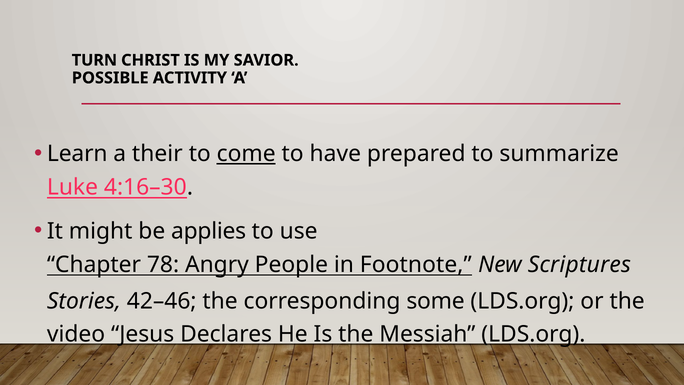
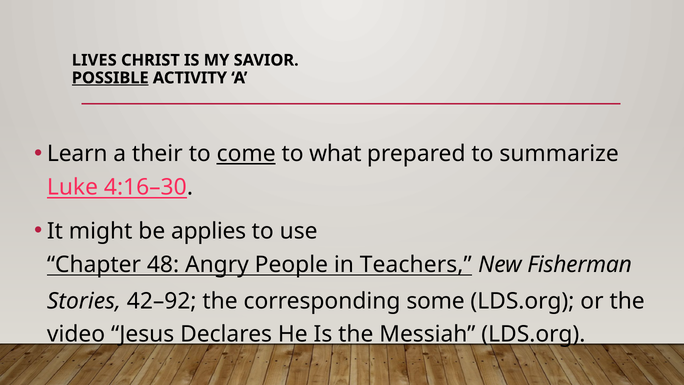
TURN: TURN -> LIVES (94, 60)
POSSIBLE underline: none -> present (110, 78)
have: have -> what (335, 154)
78: 78 -> 48 (163, 265)
Footnote: Footnote -> Teachers (416, 265)
Scriptures: Scriptures -> Fisherman (580, 265)
42–46: 42–46 -> 42–92 (162, 301)
